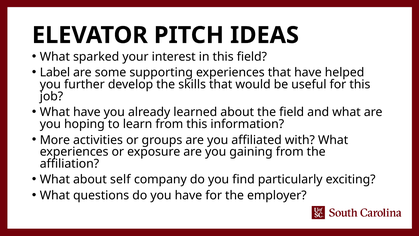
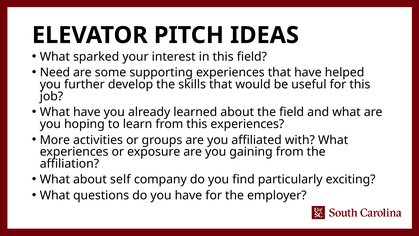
Label: Label -> Need (55, 72)
this information: information -> experiences (247, 124)
